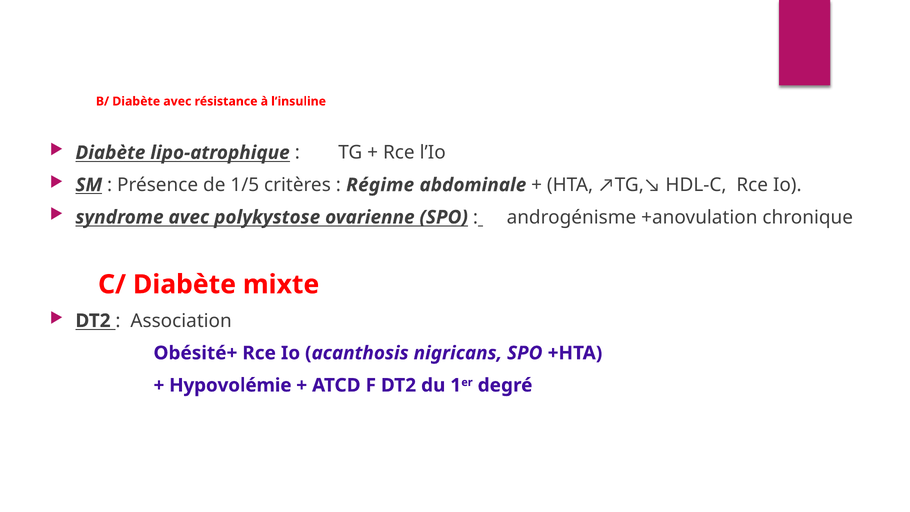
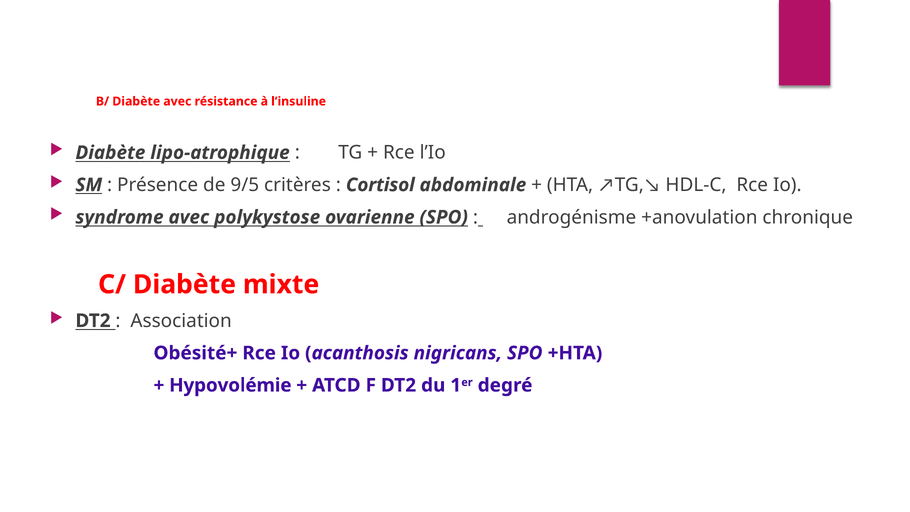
1/5: 1/5 -> 9/5 (245, 185)
Régime: Régime -> Cortisol (380, 185)
